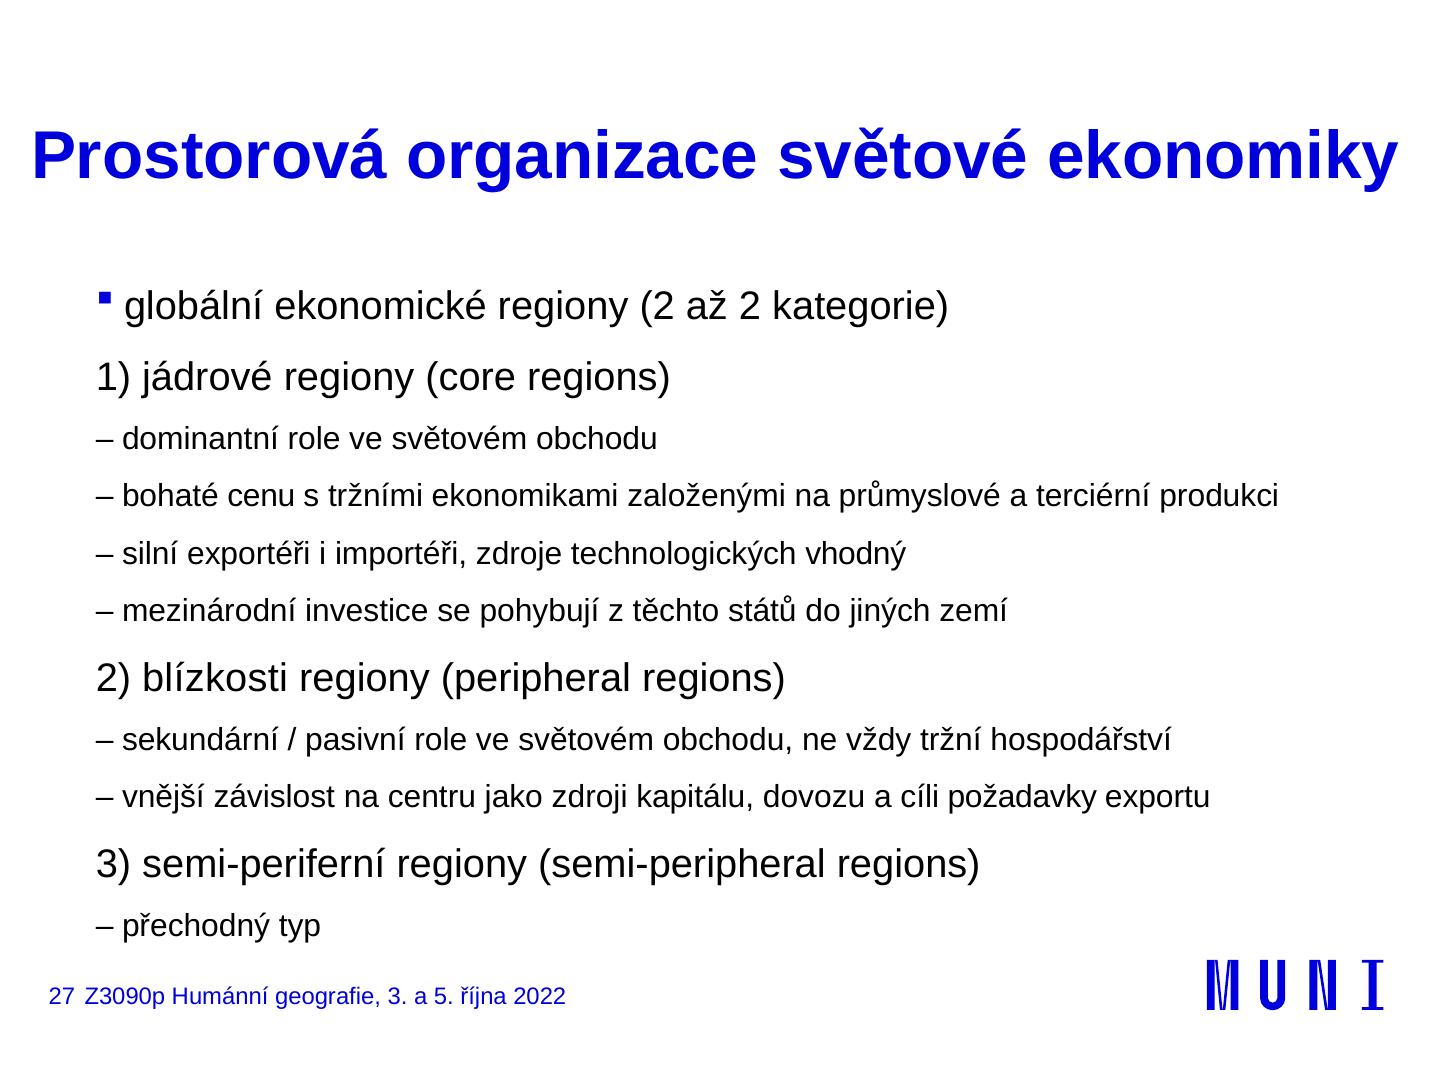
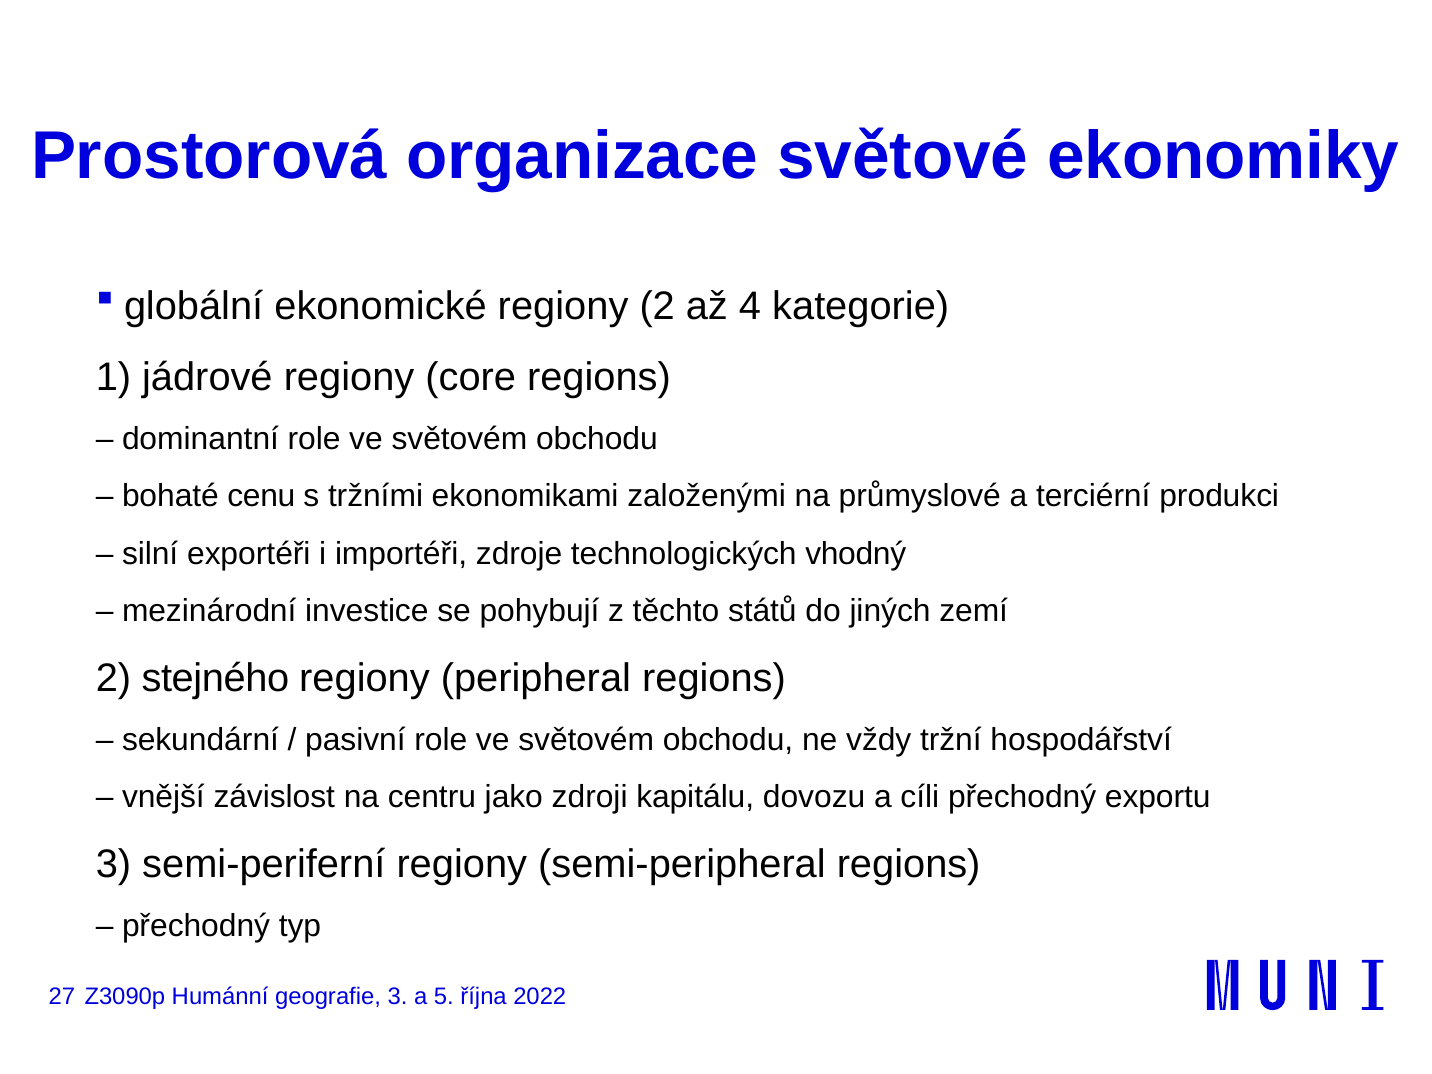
až 2: 2 -> 4 (750, 306)
blízkosti: blízkosti -> stejného (215, 678)
cíli požadavky: požadavky -> přechodný (1022, 797)
